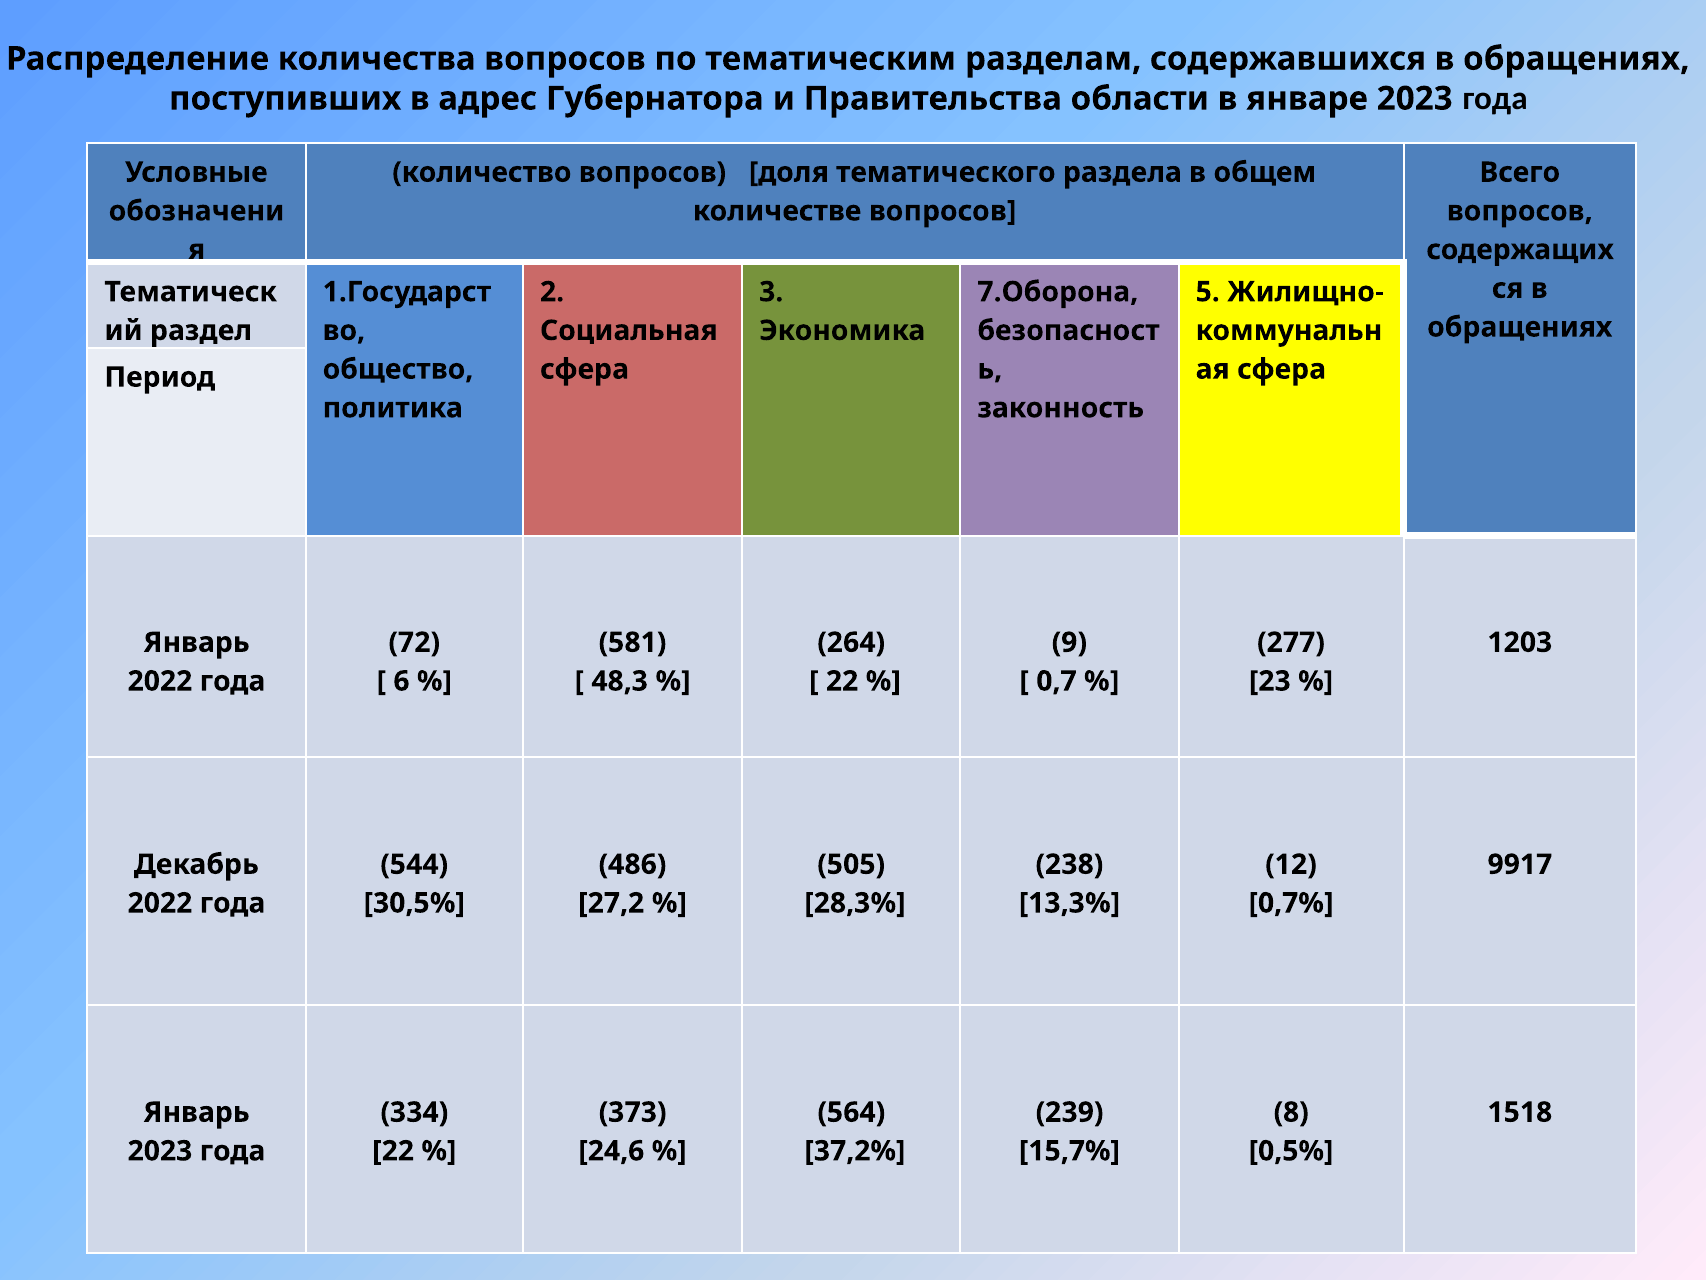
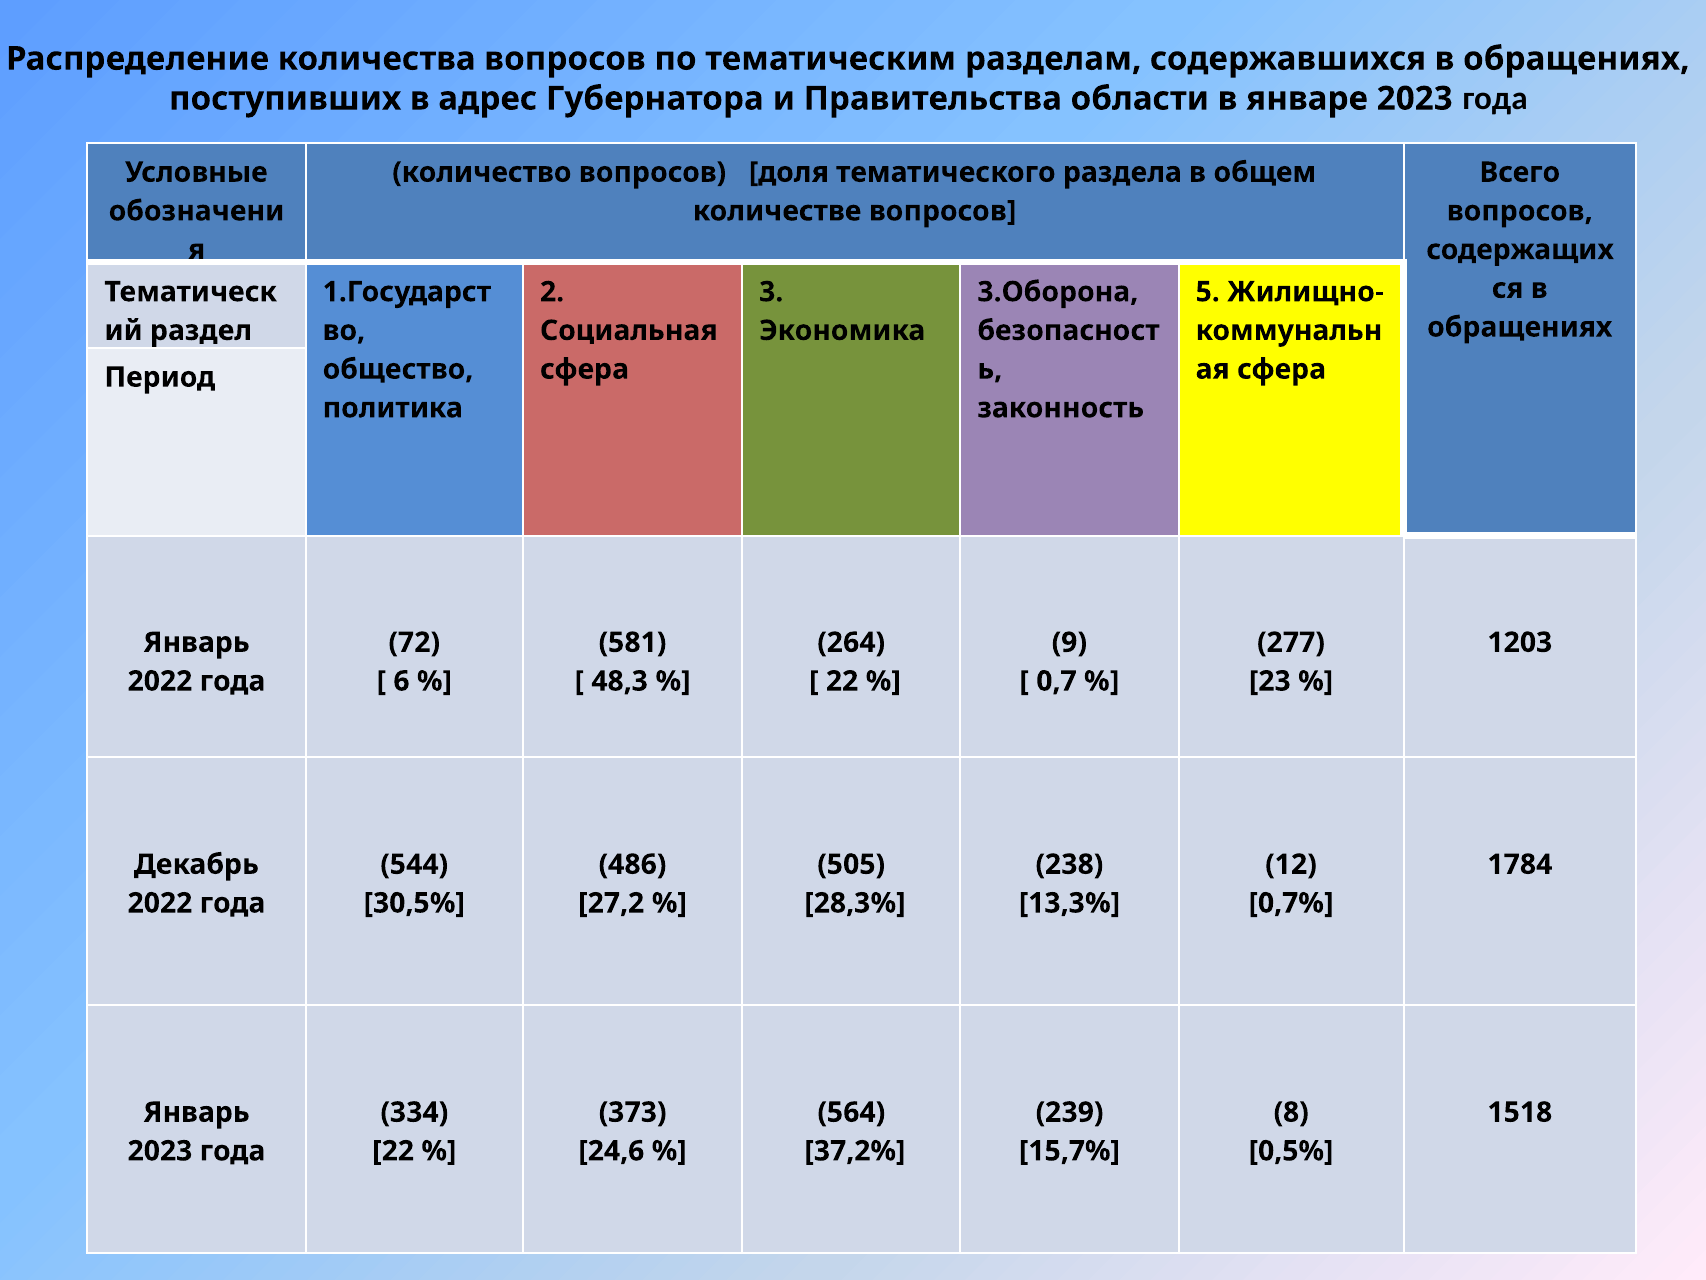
7.Оборона: 7.Оборона -> 3.Оборона (1058, 292)
9917: 9917 -> 1784 (1520, 864)
